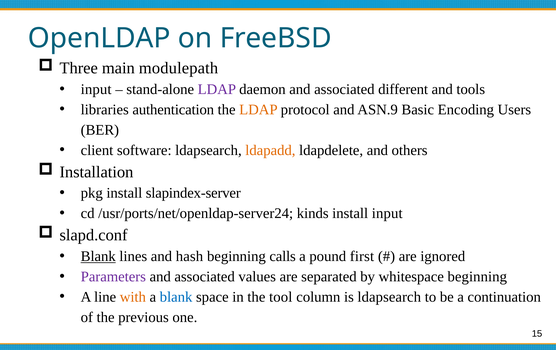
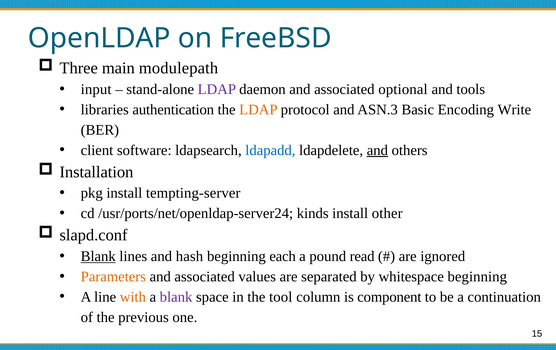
different: different -> optional (403, 89)
ASN.9: ASN.9 -> ASN.3 (378, 110)
Users: Users -> Write (514, 110)
ldapadd colour: orange -> blue (270, 150)
and underline: none -> present (377, 150)
slapindex-server: slapindex-server -> tempting-server (193, 193)
install input: input -> other (387, 214)
calls: calls -> each (283, 257)
first: first -> read (362, 257)
Parameters colour: purple -> orange (113, 277)
blank colour: blue -> purple (176, 297)
is ldapsearch: ldapsearch -> component (389, 297)
